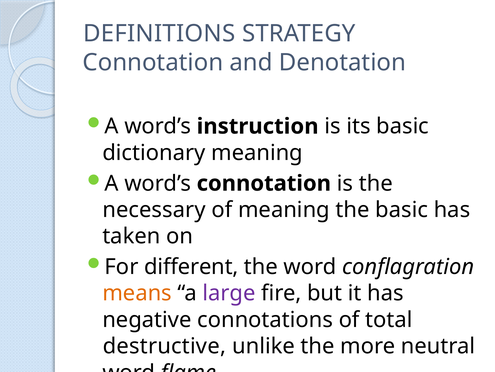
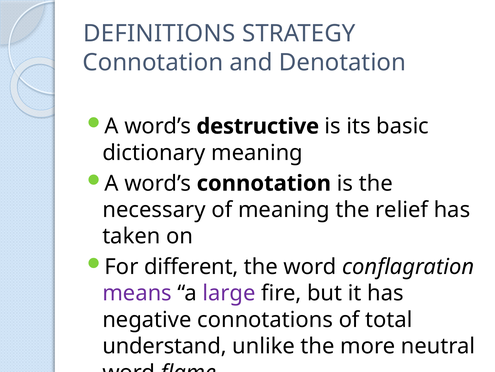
instruction: instruction -> destructive (258, 126)
the basic: basic -> relief (402, 209)
means colour: orange -> purple (137, 293)
destructive: destructive -> understand (165, 346)
